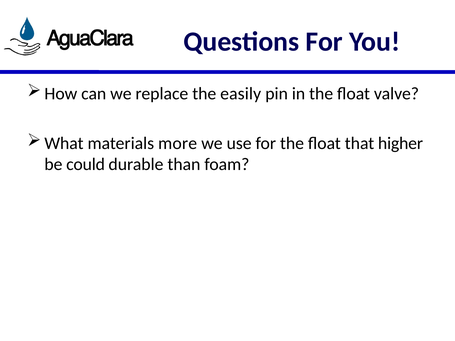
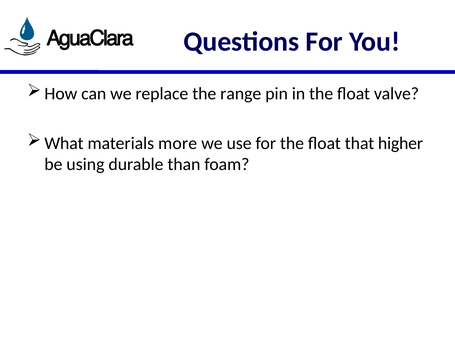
easily: easily -> range (241, 94)
could: could -> using (85, 165)
